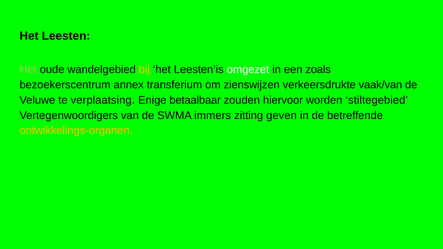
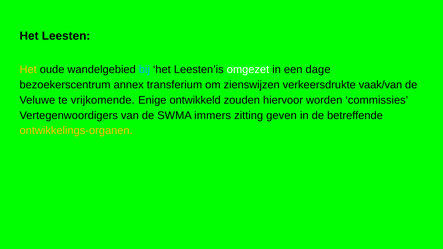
Het colour: light green -> yellow (28, 70)
bij colour: yellow -> light blue (144, 70)
zoals: zoals -> dage (318, 70)
verplaatsing: verplaatsing -> vrijkomende (103, 100)
betaalbaar: betaalbaar -> ontwikkeld (195, 100)
stiltegebied: stiltegebied -> commissies (377, 100)
